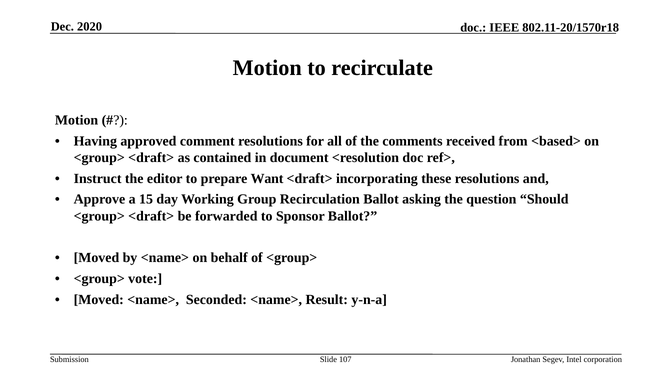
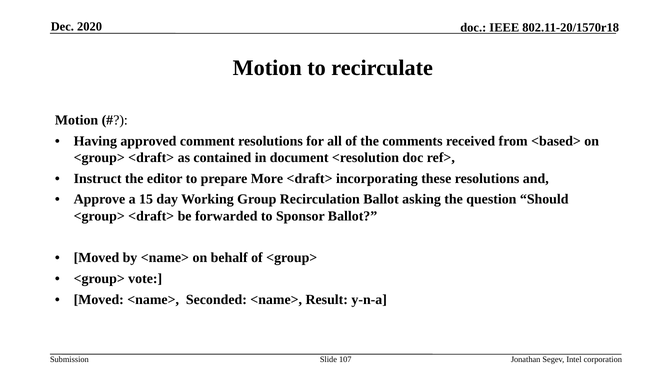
Want: Want -> More (267, 178)
